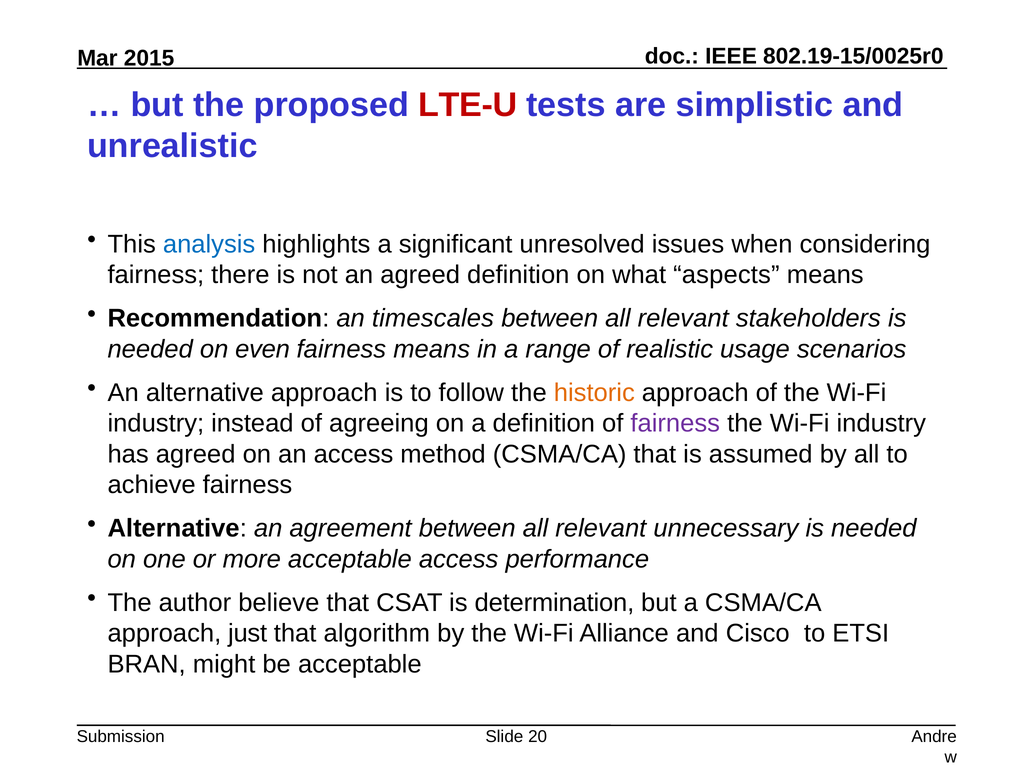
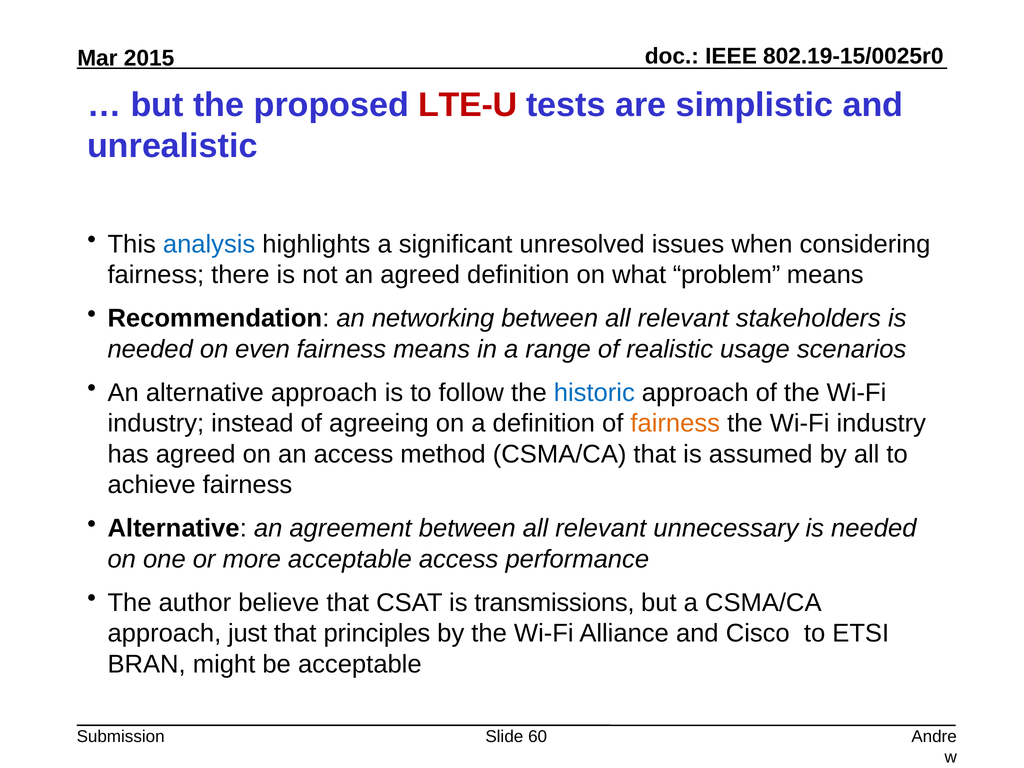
aspects: aspects -> problem (727, 275)
timescales: timescales -> networking (433, 318)
historic colour: orange -> blue (594, 393)
fairness colour: purple -> orange (675, 423)
determination: determination -> transmissions (554, 603)
algorithm: algorithm -> principles (377, 633)
20: 20 -> 60 (538, 737)
